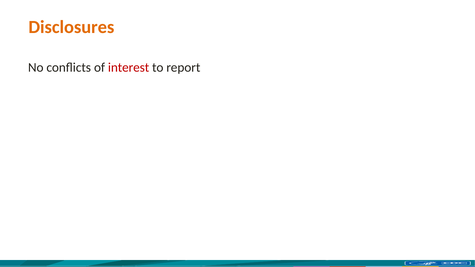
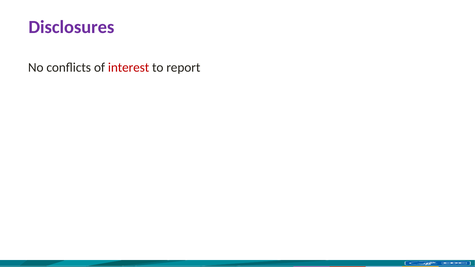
Disclosures colour: orange -> purple (71, 27)
